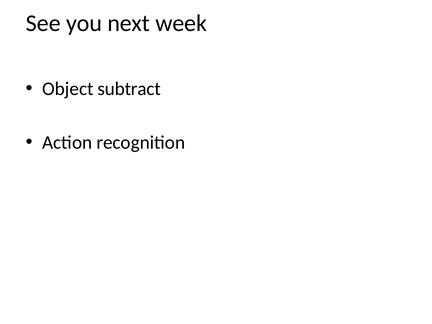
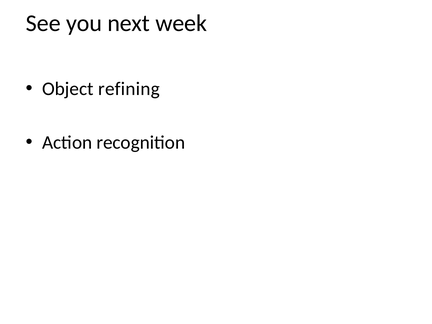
subtract: subtract -> refining (129, 89)
